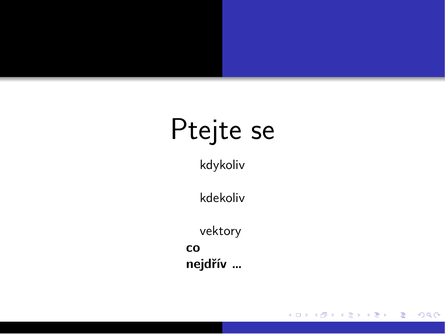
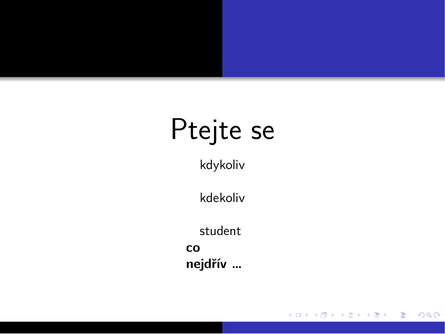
vektory: vektory -> student (221, 231)
